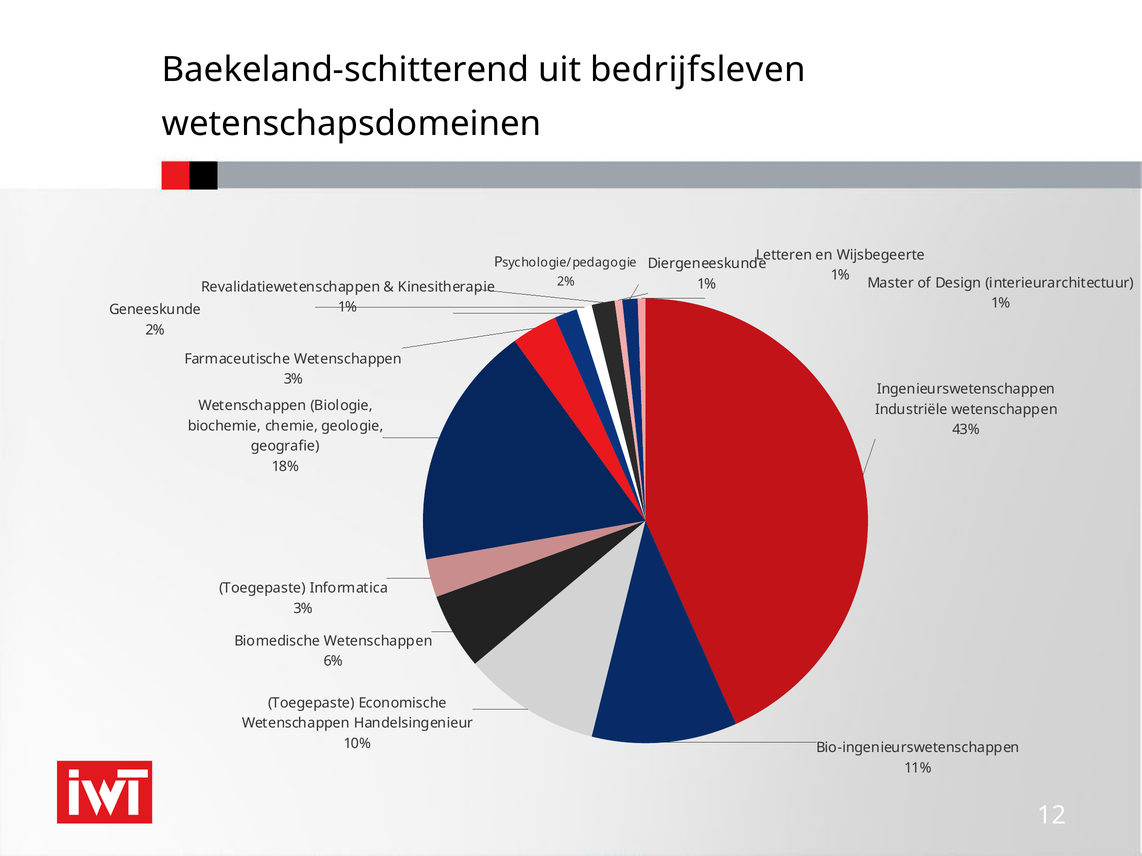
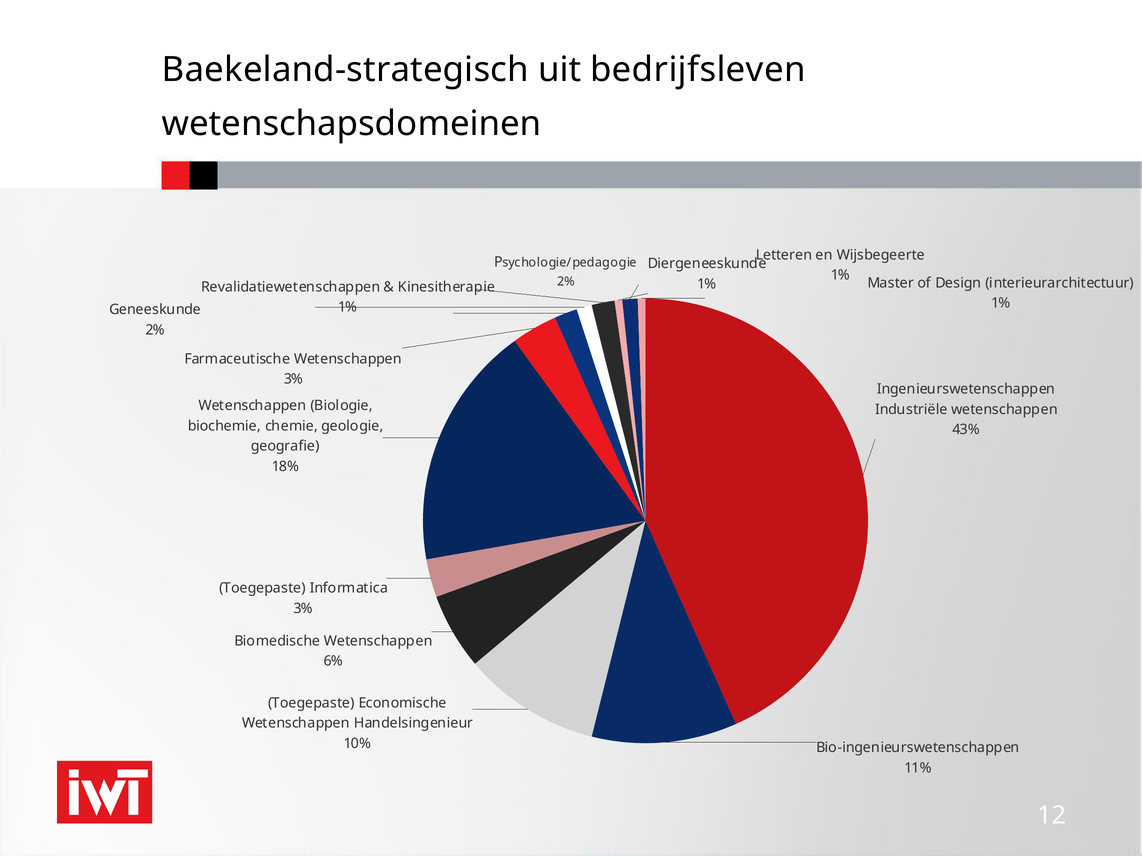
Baekeland-schitterend: Baekeland-schitterend -> Baekeland-strategisch (345, 70)
